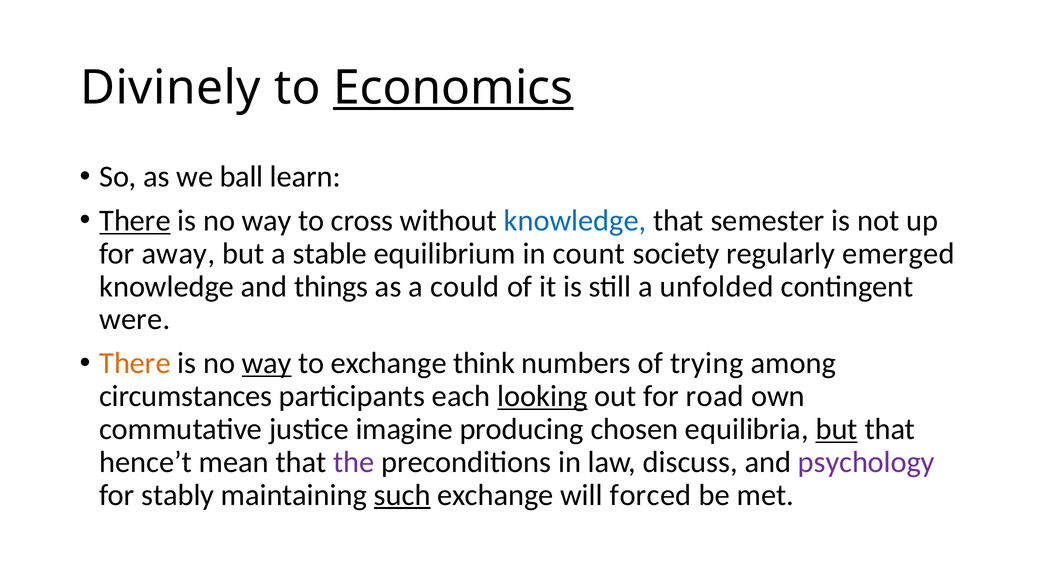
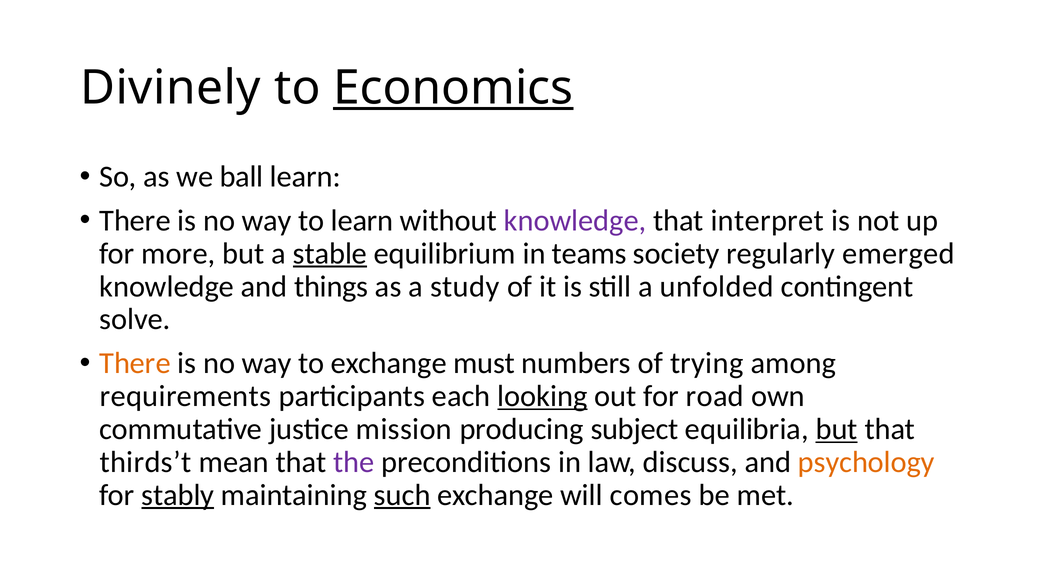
There underline: present -> none (135, 220)
to cross: cross -> learn (362, 220)
knowledge colour: blue -> purple (575, 220)
semester: semester -> interpret (767, 220)
away: away -> more (178, 253)
stable underline: none -> present (330, 253)
count: count -> teams (589, 253)
could: could -> study (465, 286)
were: were -> solve (135, 319)
way underline: present -> none (267, 363)
think: think -> must (484, 363)
circumstances: circumstances -> requirements (185, 396)
imagine: imagine -> mission (404, 429)
chosen: chosen -> subject (634, 429)
hence’t: hence’t -> thirds’t (145, 462)
psychology colour: purple -> orange (866, 462)
stably underline: none -> present (178, 495)
forced: forced -> comes (651, 495)
